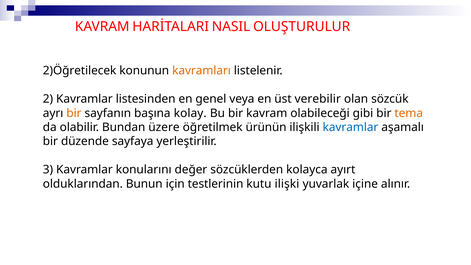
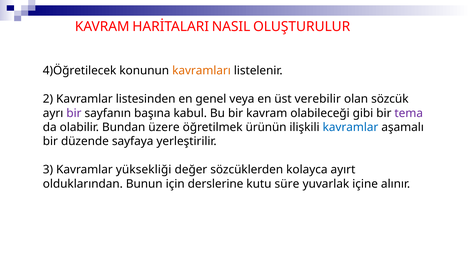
2)Öğretilecek: 2)Öğretilecek -> 4)Öğretilecek (80, 71)
bir colour: orange -> purple (74, 113)
kolay: kolay -> kabul (190, 113)
tema colour: orange -> purple (409, 113)
konularını: konularını -> yüksekliği (144, 170)
testlerinin: testlerinin -> derslerine (216, 184)
ilişki: ilişki -> süre (287, 184)
